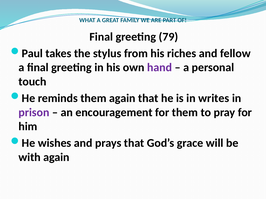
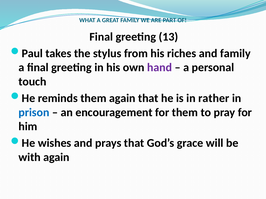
79: 79 -> 13 (168, 37)
and fellow: fellow -> family (235, 53)
writes: writes -> rather (214, 98)
prison colour: purple -> blue (34, 113)
